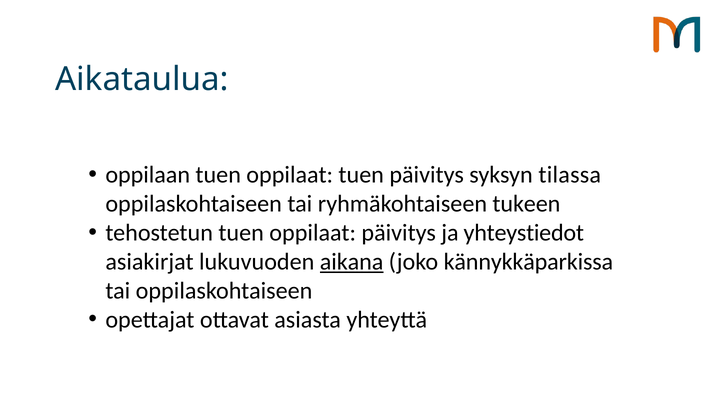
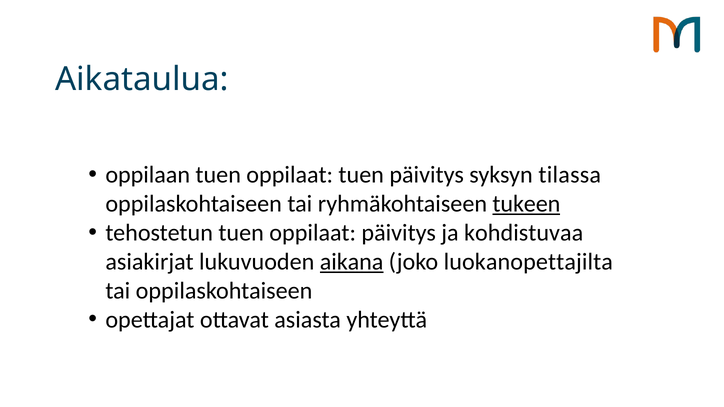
tukeen underline: none -> present (526, 204)
yhteystiedot: yhteystiedot -> kohdistuvaa (524, 233)
kännykkäparkissa: kännykkäparkissa -> luokanopettajilta (528, 262)
